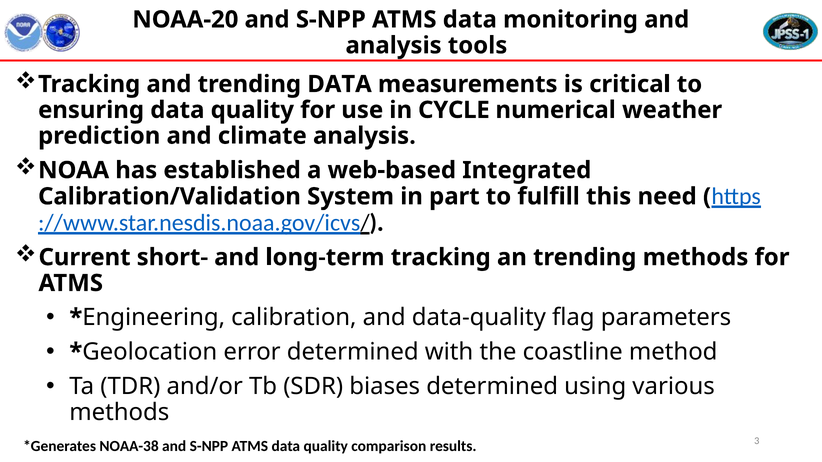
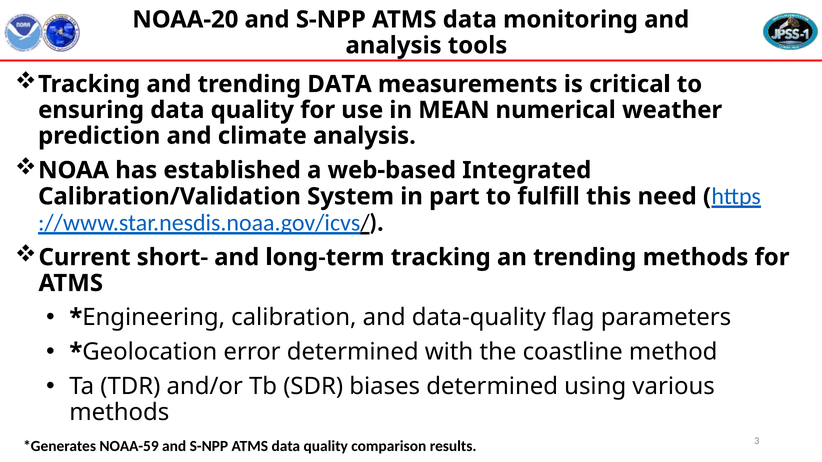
CYCLE: CYCLE -> MEAN (454, 110)
NOAA-38: NOAA-38 -> NOAA-59 (129, 447)
